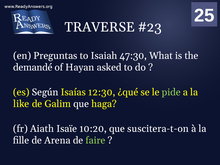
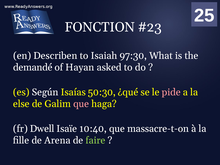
TRAVERSE: TRAVERSE -> FONCTION (100, 27)
Preguntas: Preguntas -> Describen (55, 56)
47:30: 47:30 -> 97:30 (133, 56)
12:30: 12:30 -> 50:30 (102, 92)
pide colour: light green -> pink (171, 92)
like: like -> else (21, 104)
que colour: white -> pink (81, 104)
Aiath: Aiath -> Dwell (42, 129)
10:20: 10:20 -> 10:40 (93, 129)
suscitera-t-on: suscitera-t-on -> massacre-t-on (158, 129)
